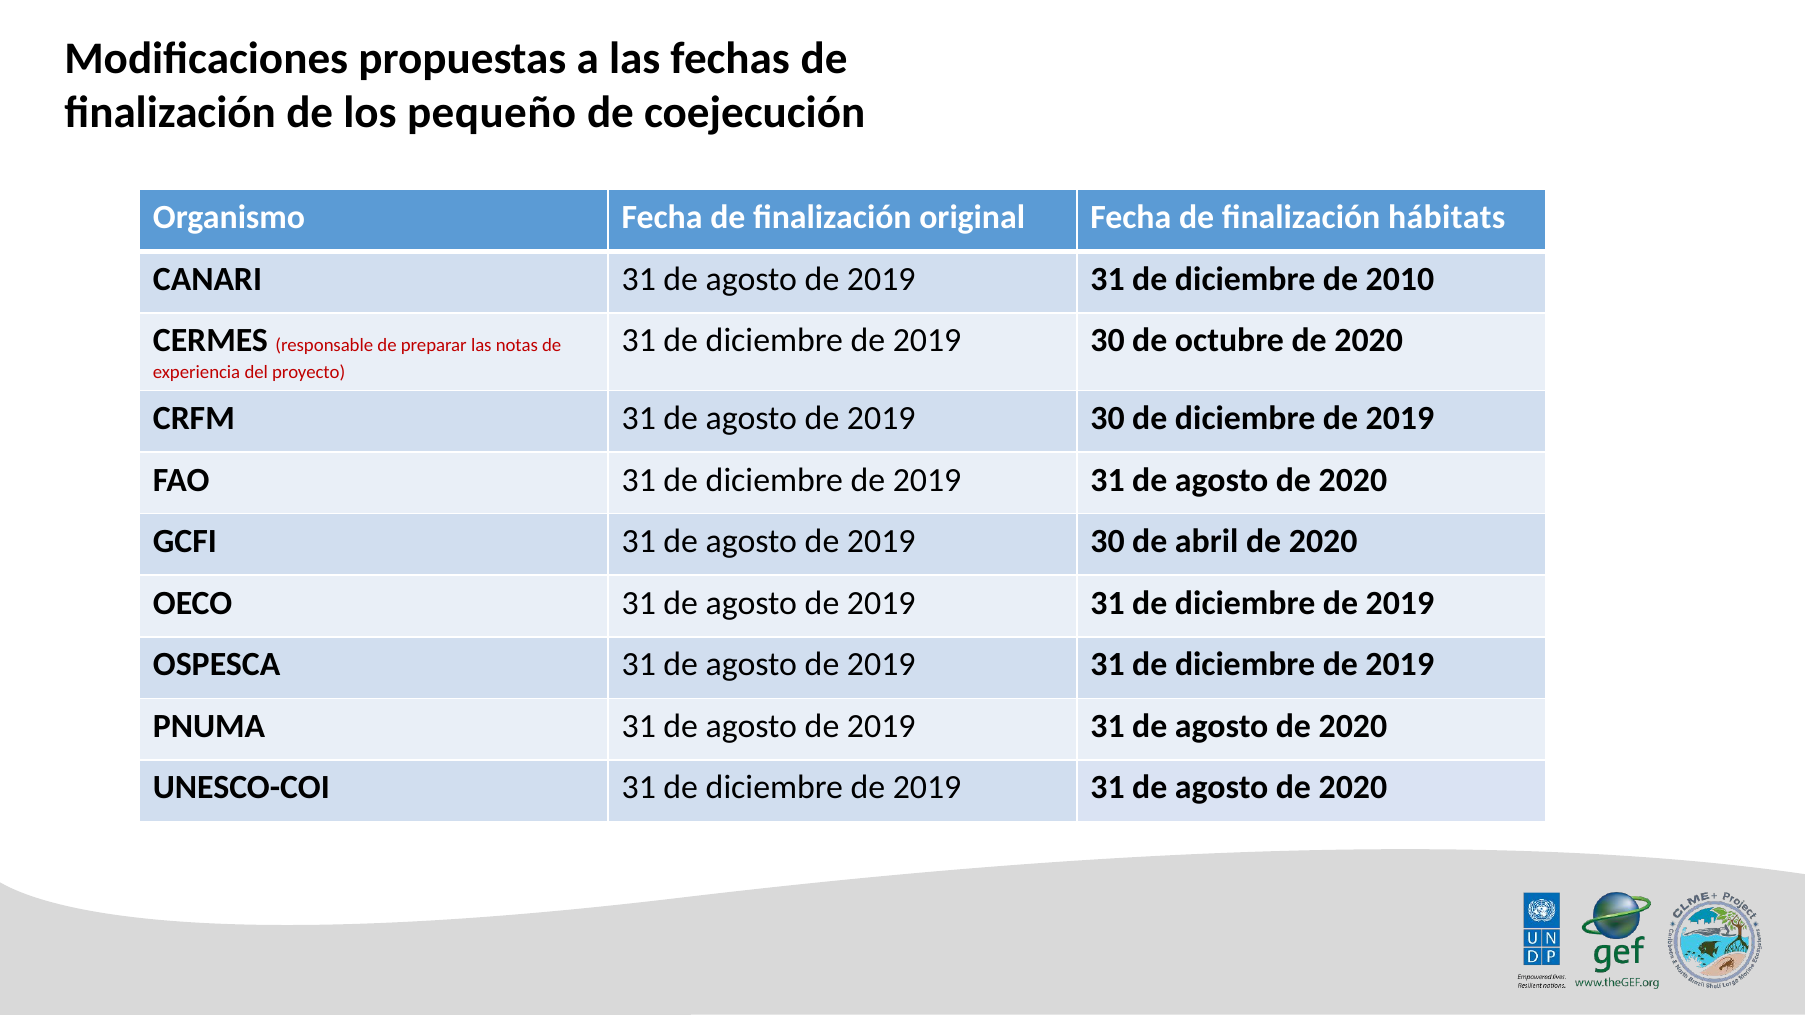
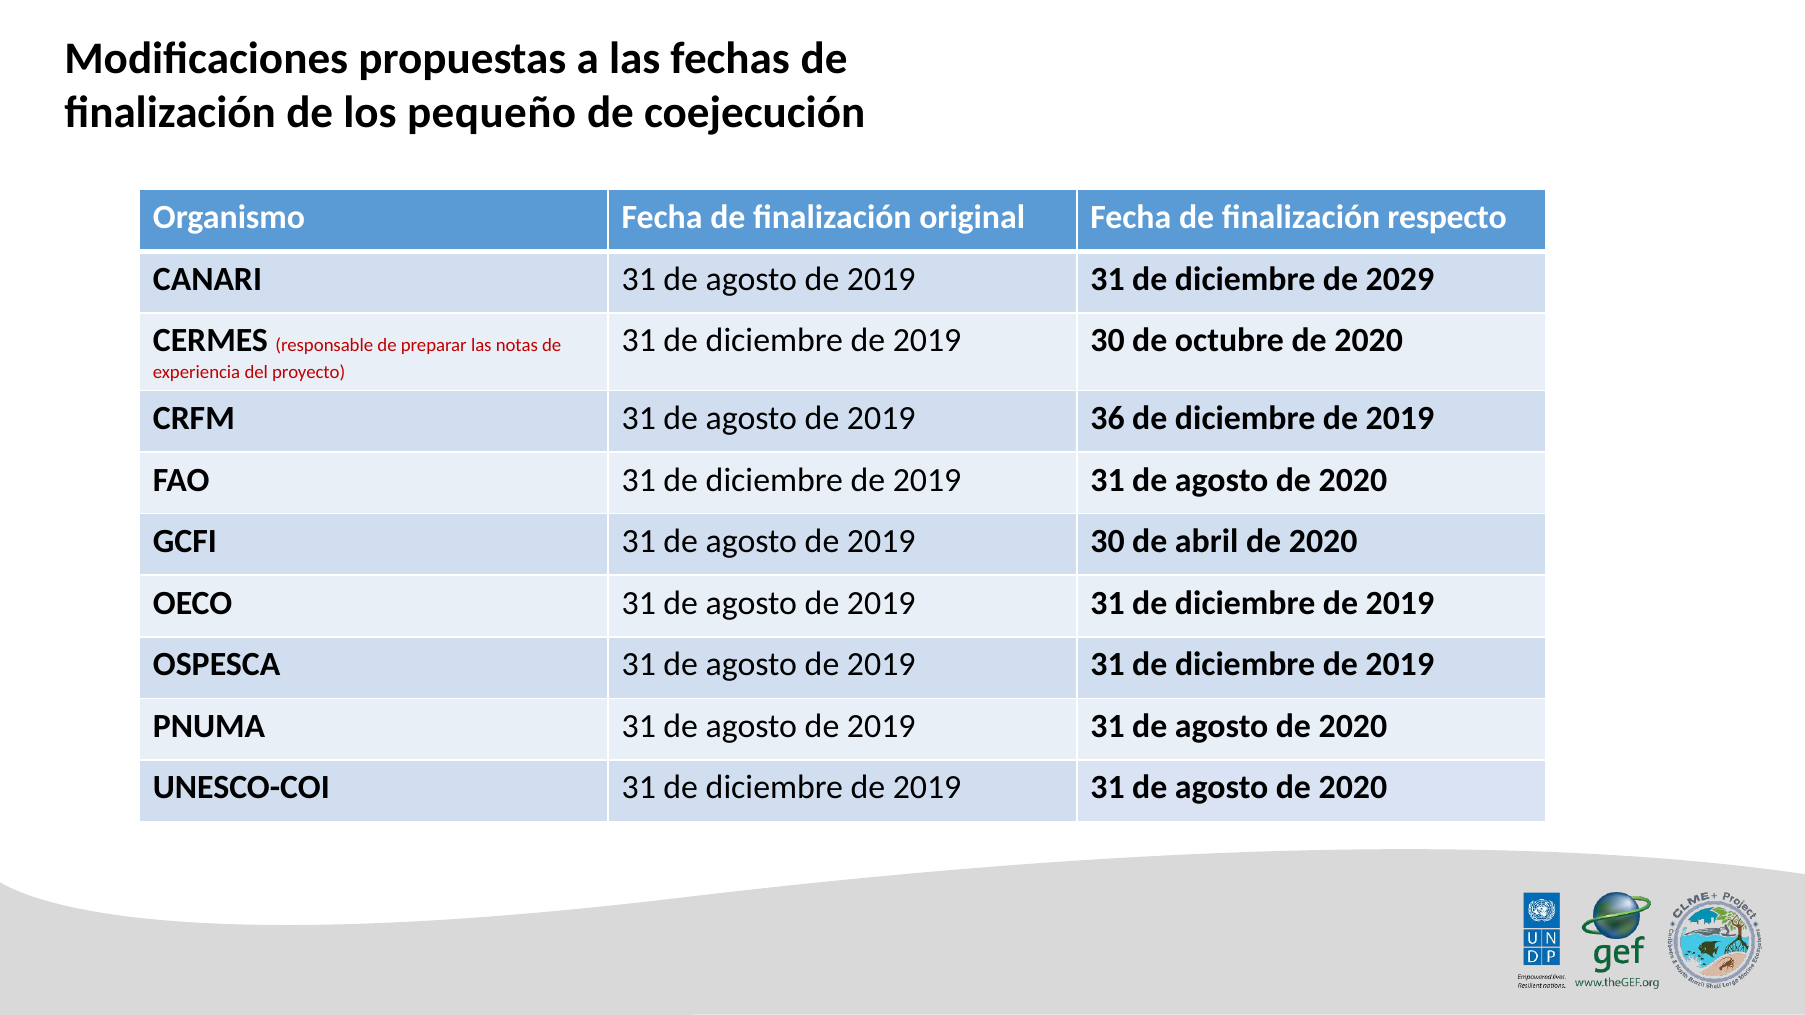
hábitats: hábitats -> respecto (1447, 217)
2010: 2010 -> 2029 (1400, 279)
30: 30 -> 36 (1108, 418)
